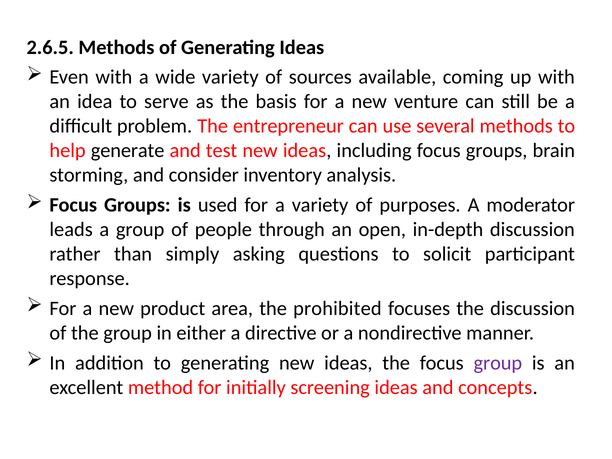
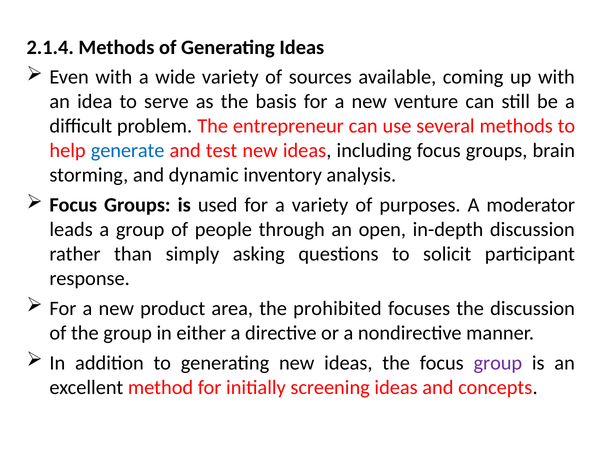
2.6.5: 2.6.5 -> 2.1.4 (50, 47)
generate colour: black -> blue (128, 151)
consider: consider -> dynamic (204, 175)
